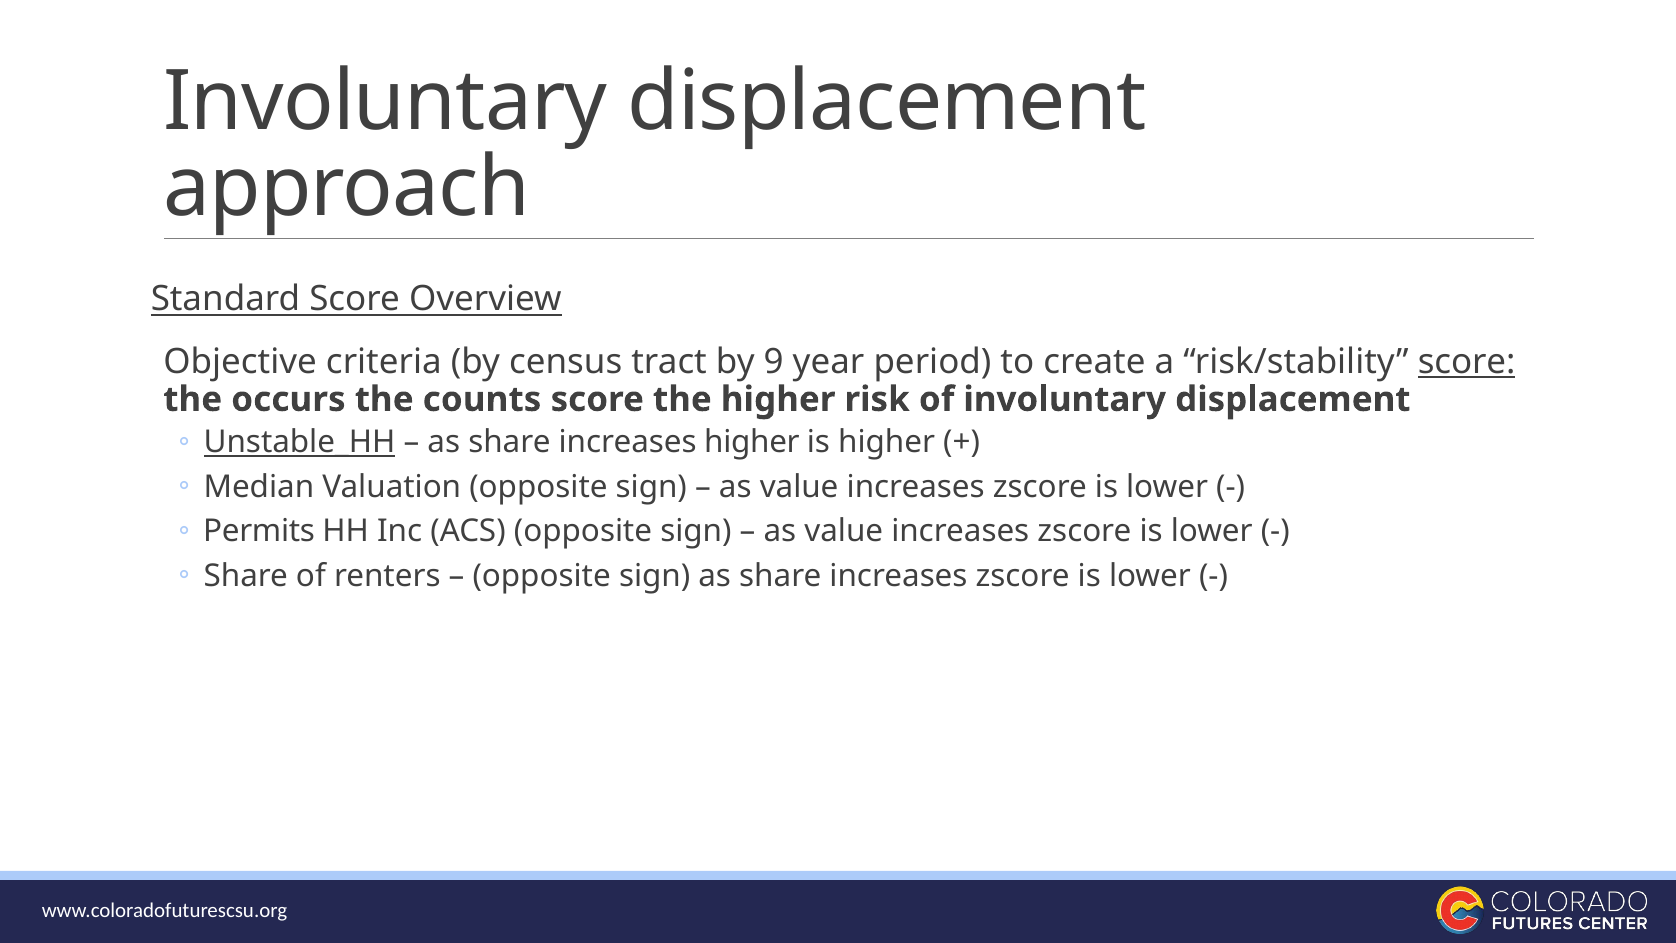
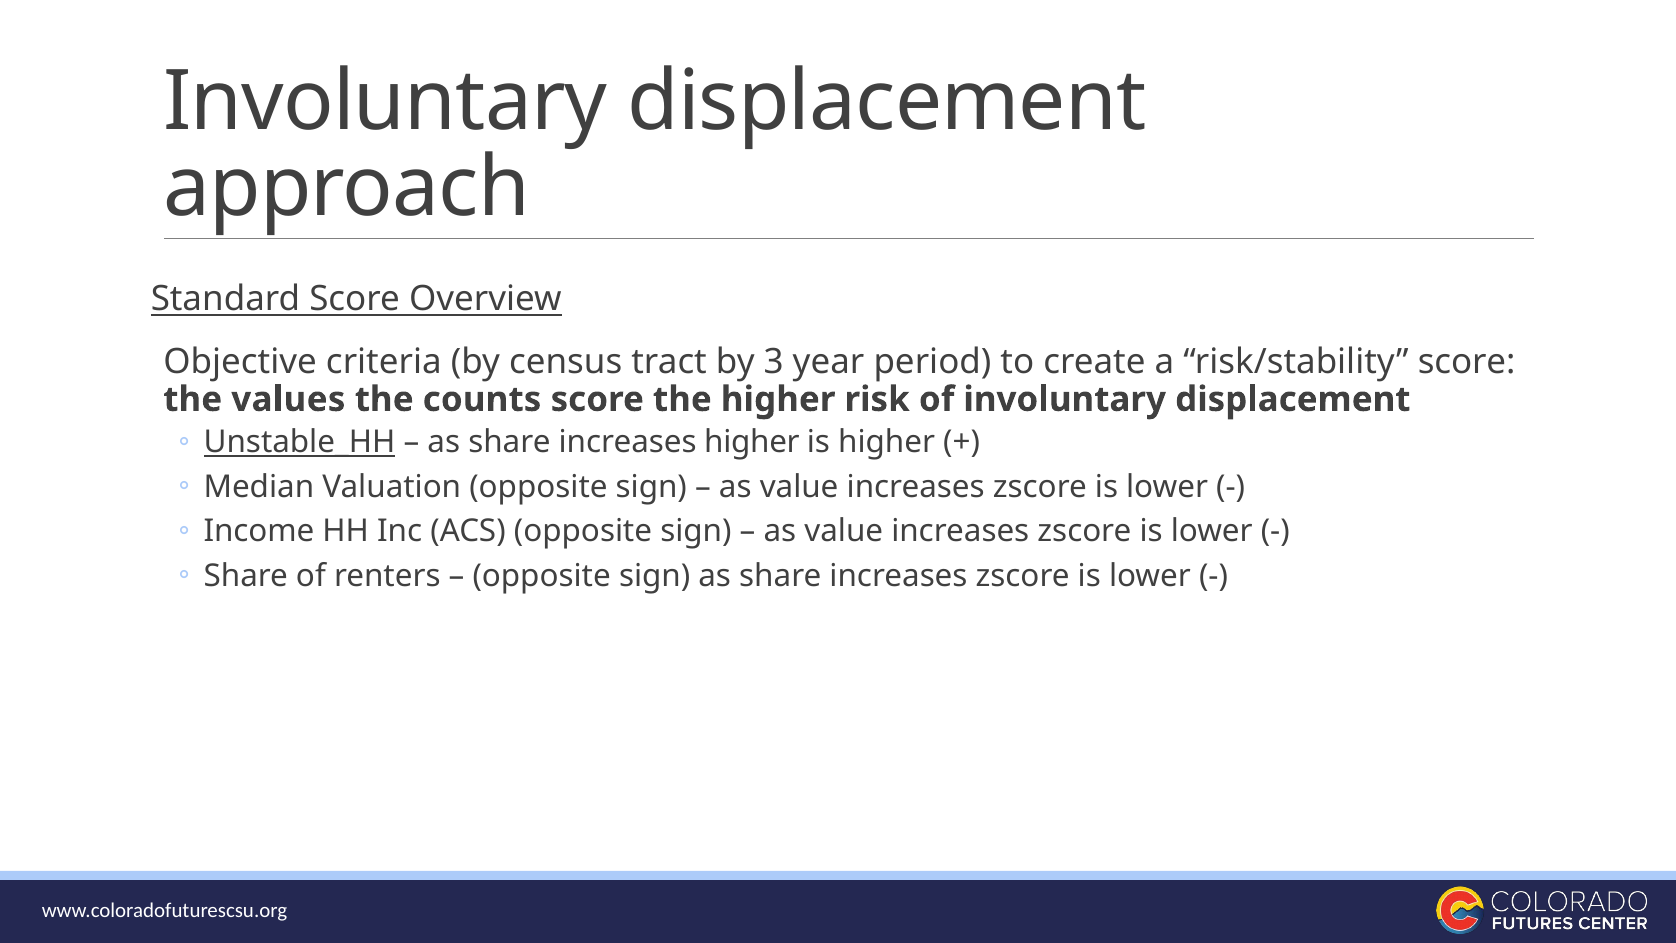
9: 9 -> 3 (774, 362)
score underline: present -> none (1467, 362)
occurs: occurs -> values (288, 399)
Permits: Permits -> Income (259, 531)
